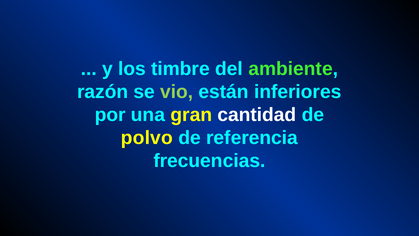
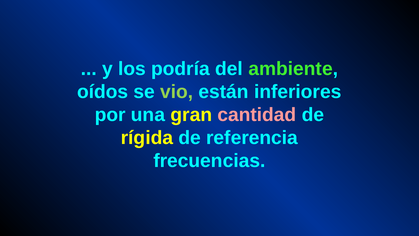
timbre: timbre -> podría (180, 69)
razón: razón -> oídos (103, 92)
cantidad colour: white -> pink (257, 115)
polvo: polvo -> rígida (147, 138)
